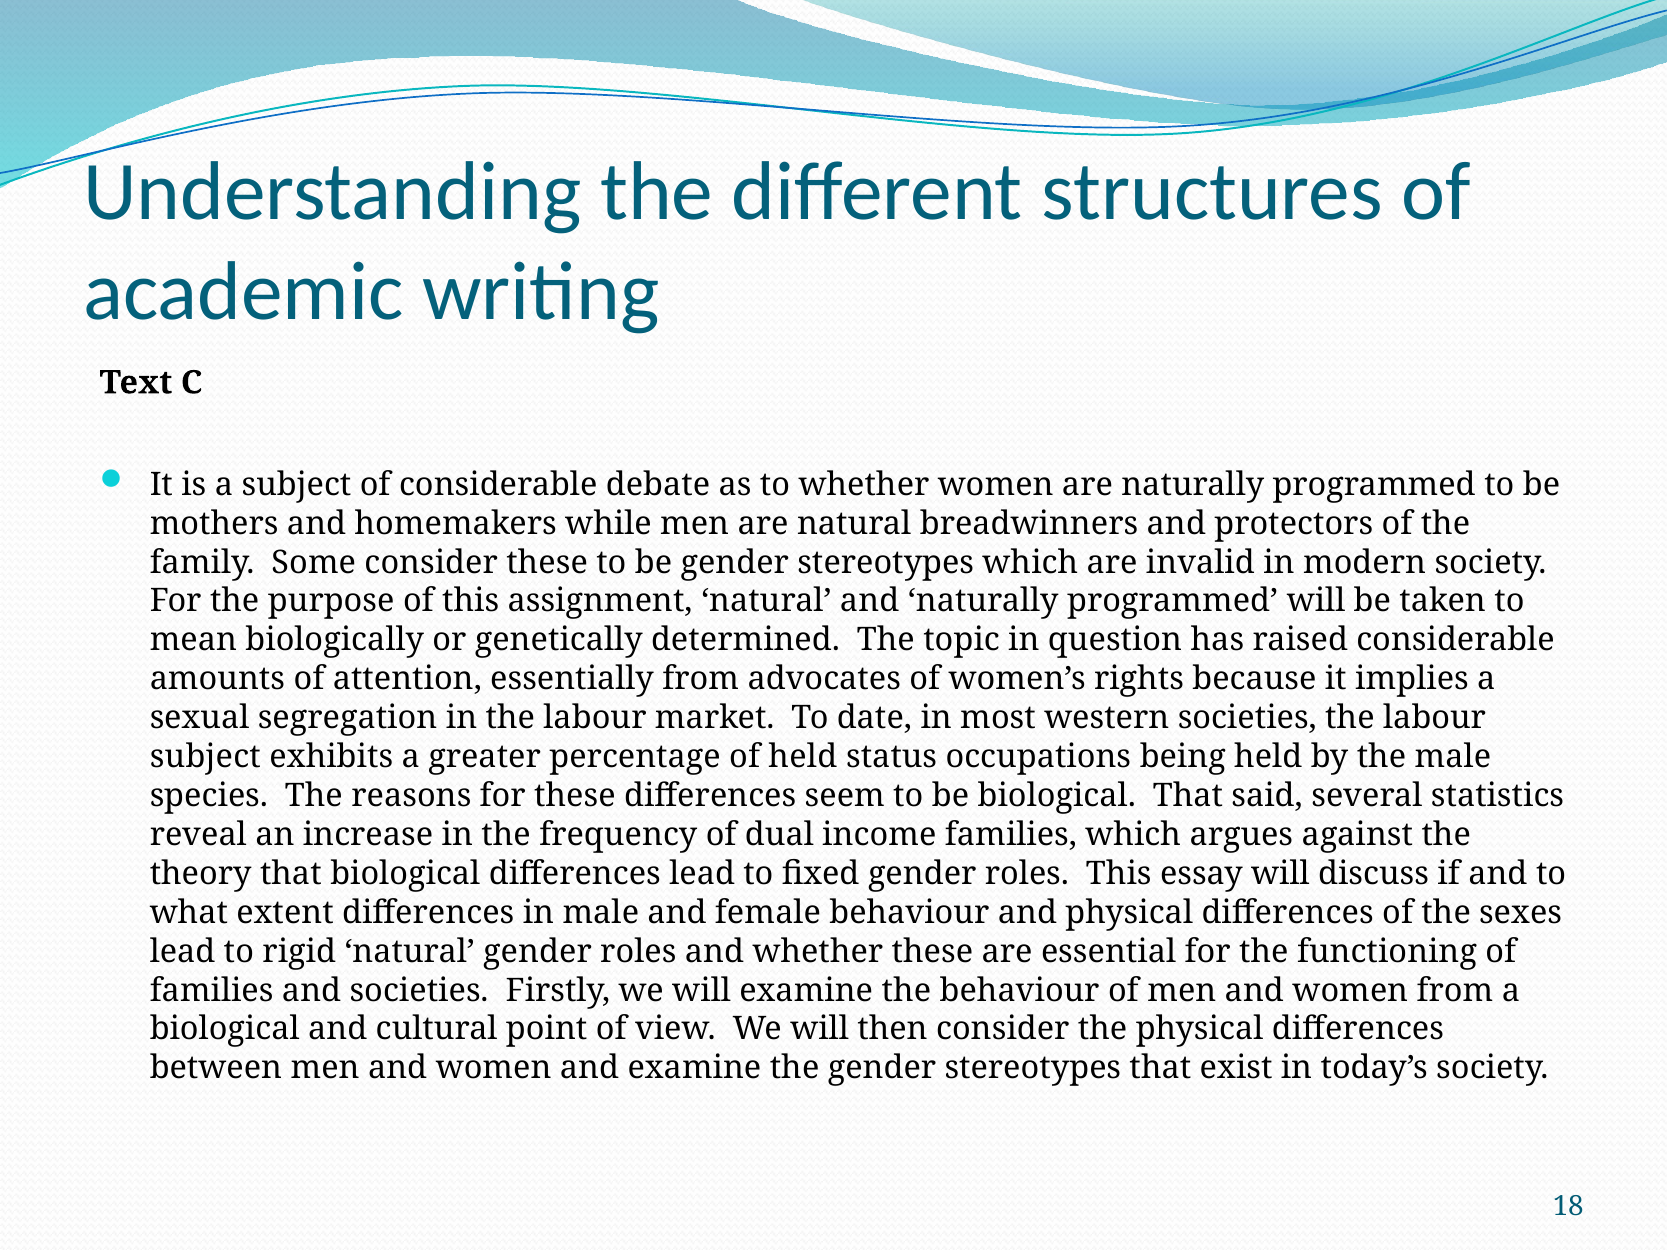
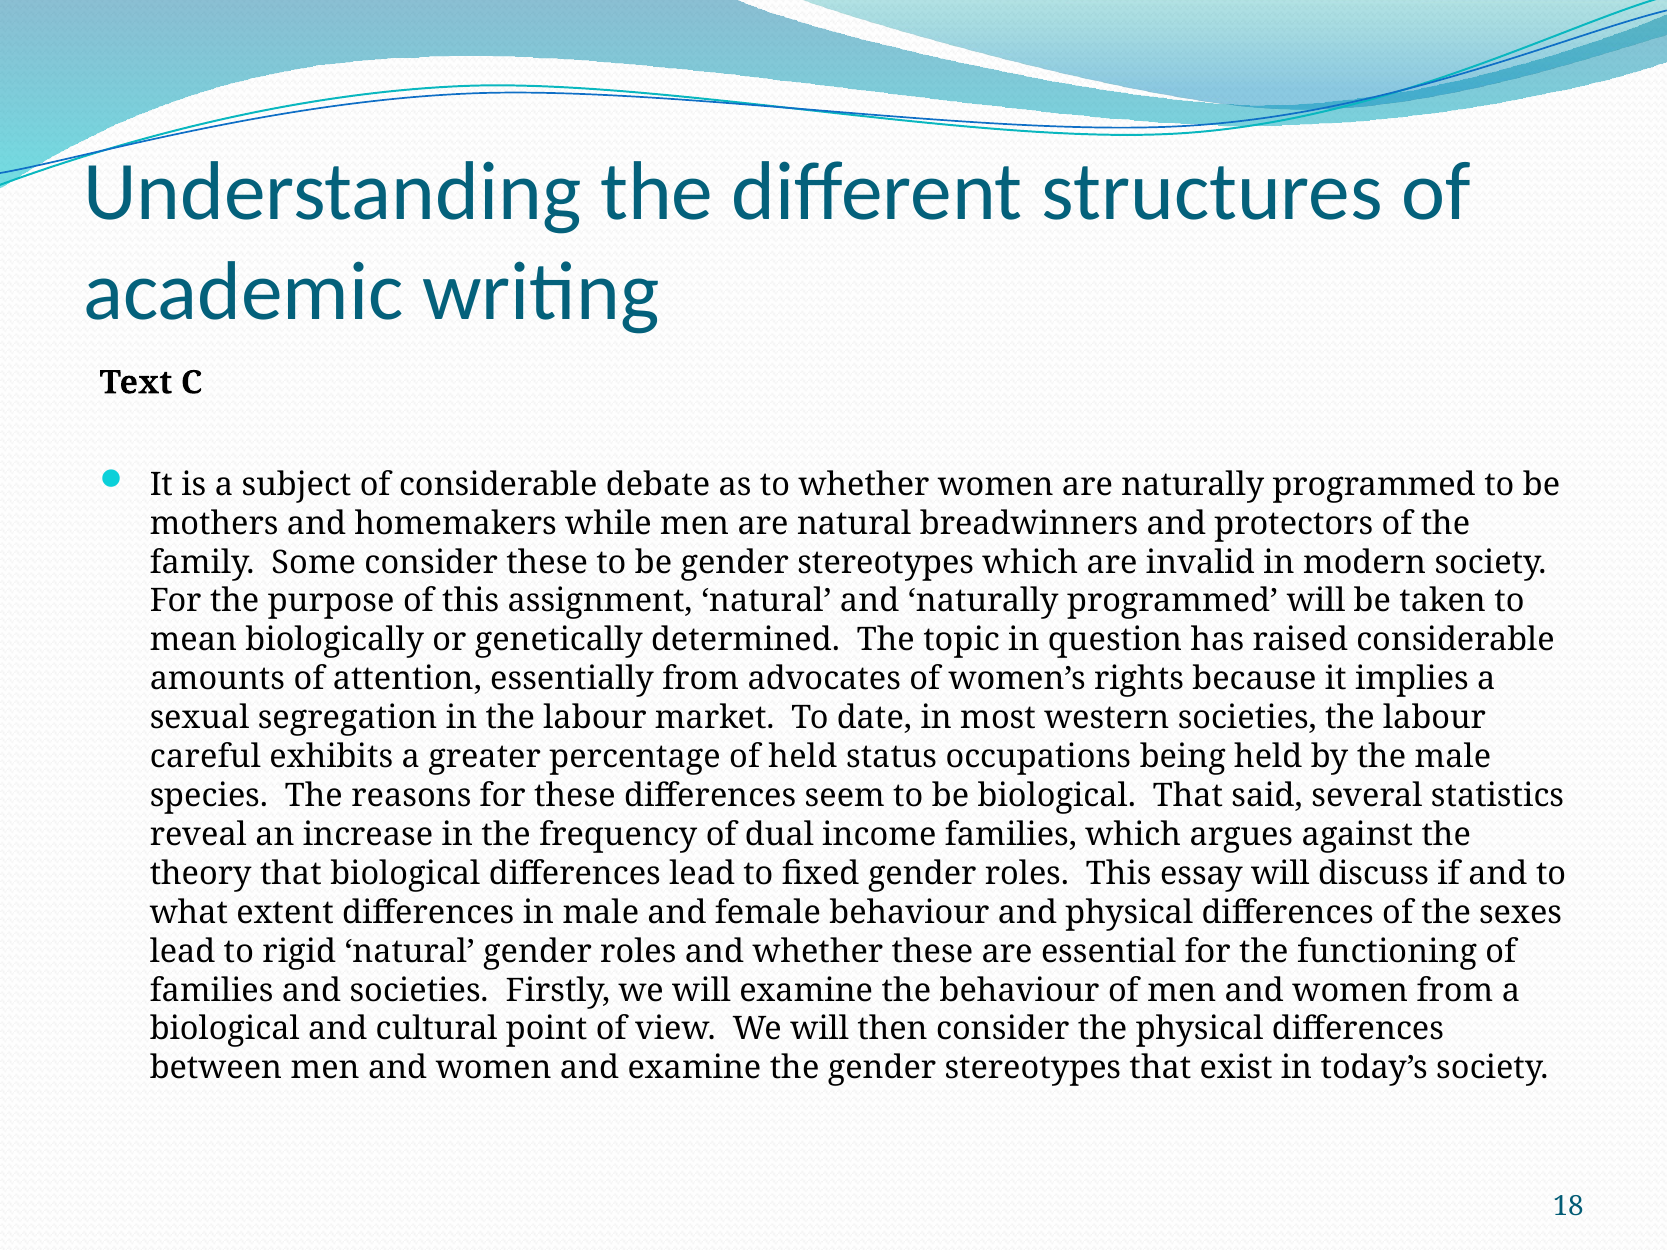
subject: subject -> careful (205, 757)
